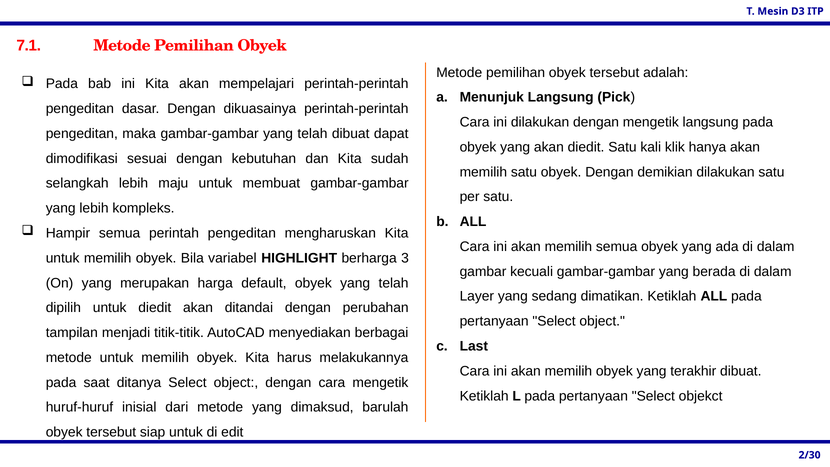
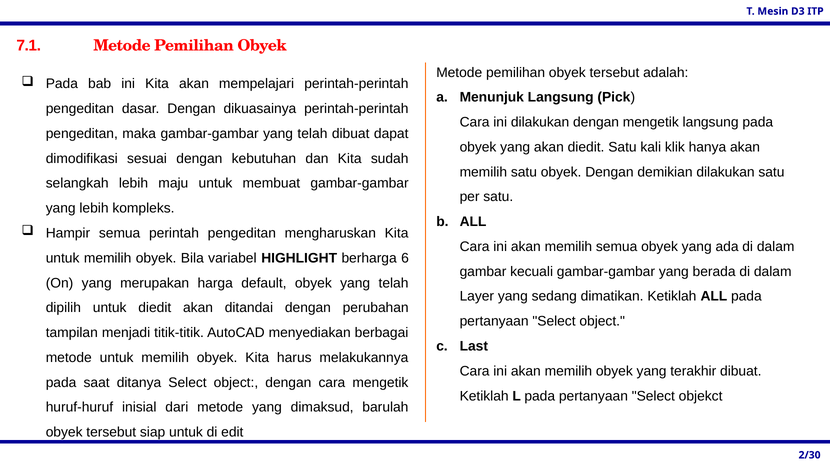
3: 3 -> 6 (405, 258)
